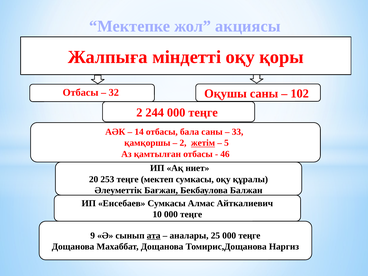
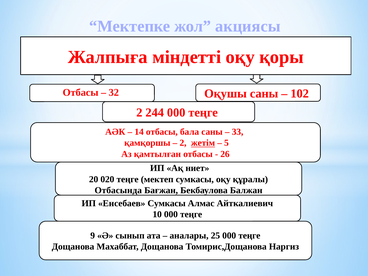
46: 46 -> 26 (225, 154)
253: 253 -> 020 (107, 179)
Әлеуметтік: Әлеуметтік -> Отбасында (118, 190)
ата underline: present -> none (154, 236)
